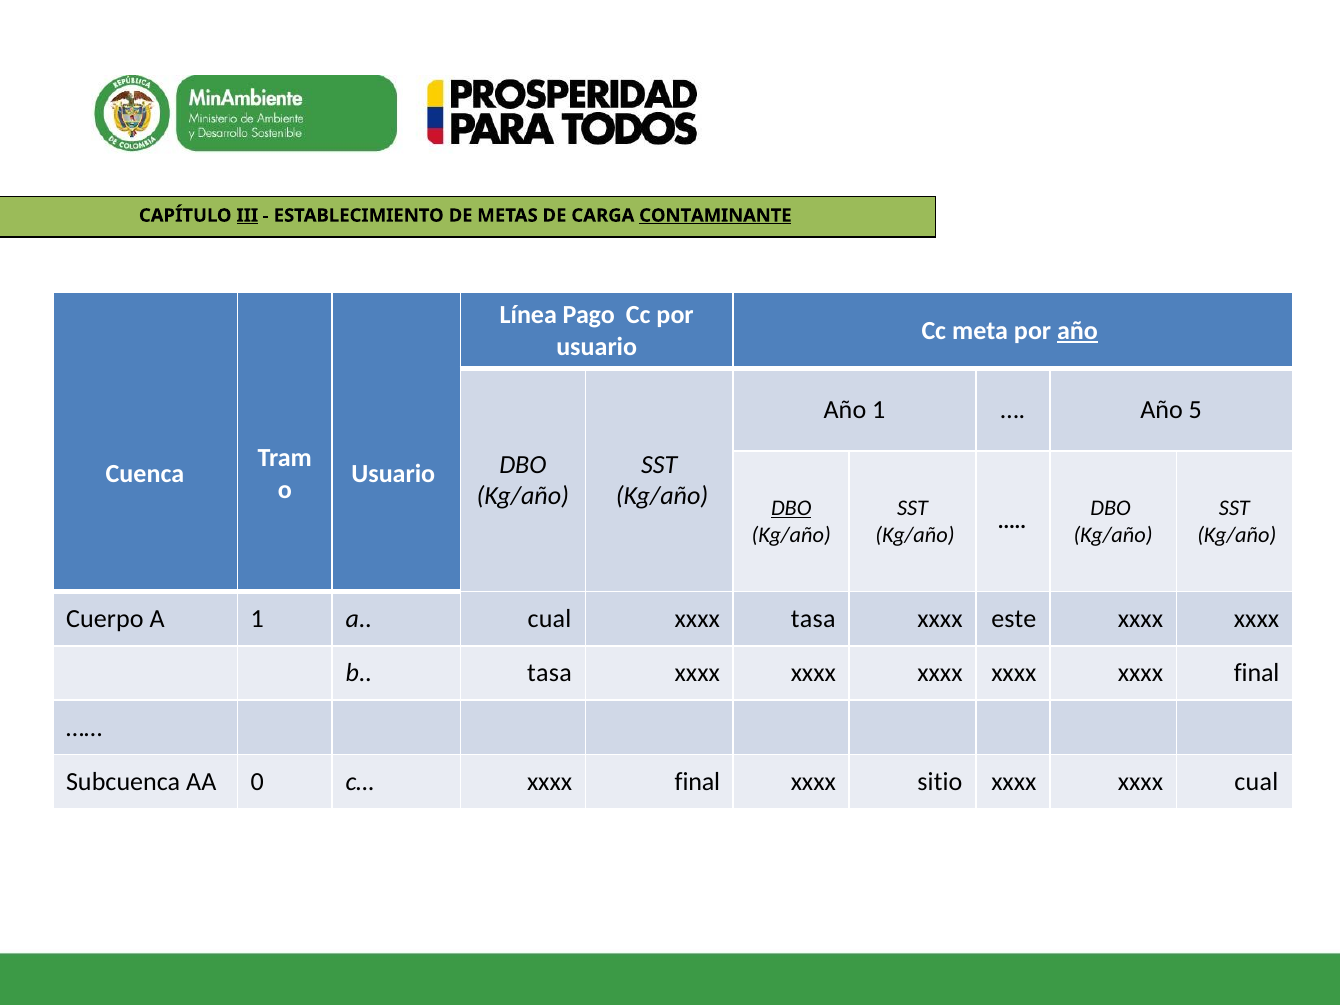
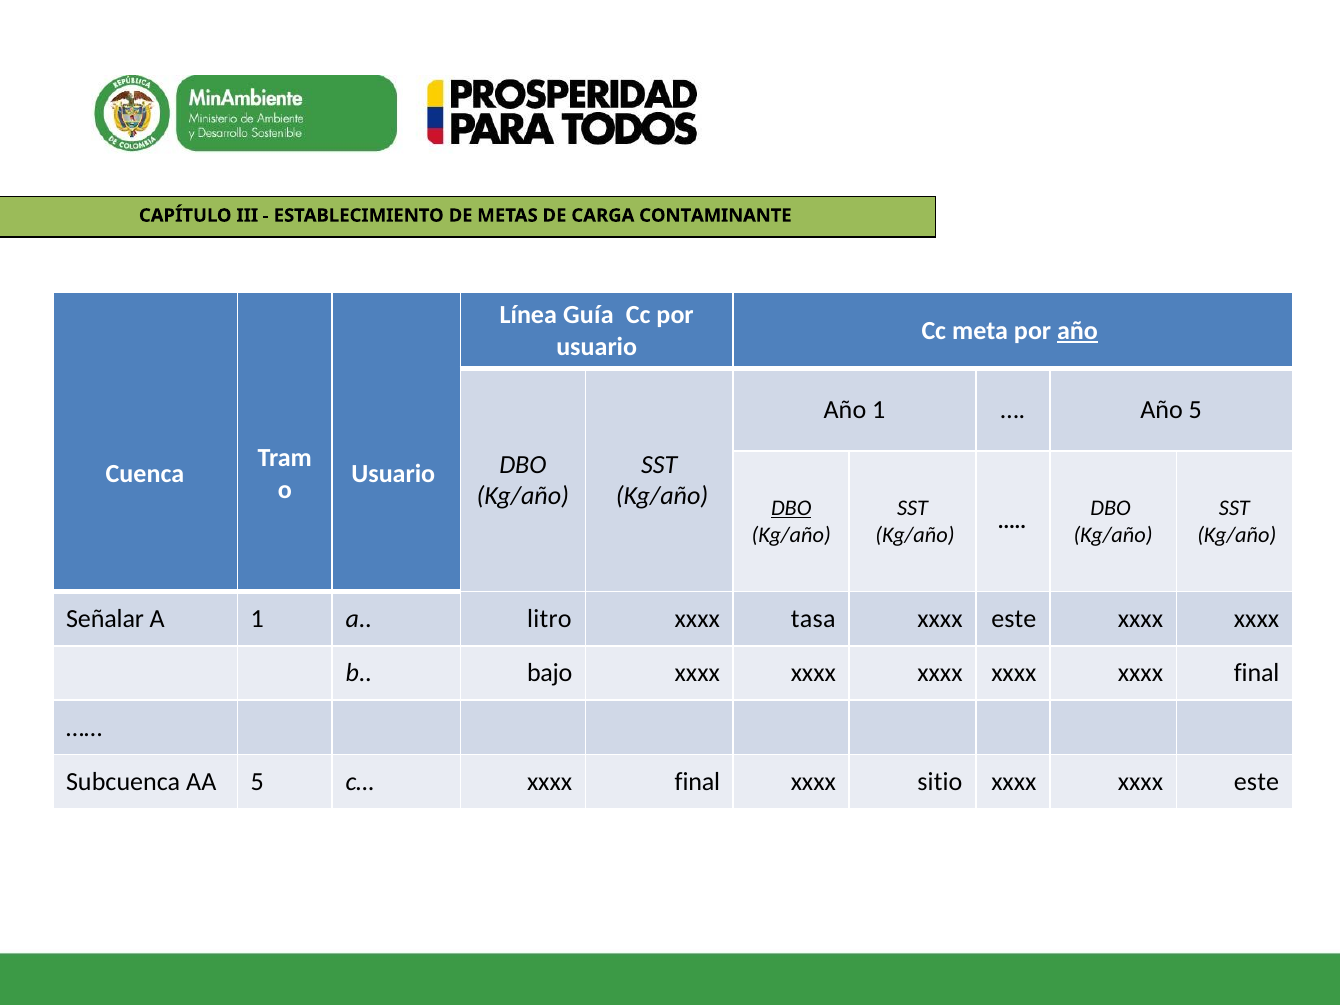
III underline: present -> none (247, 216)
CONTAMINANTE underline: present -> none (715, 216)
Pago: Pago -> Guía (588, 315)
Cuerpo: Cuerpo -> Señalar (105, 619)
a cual: cual -> litro (549, 619)
b tasa: tasa -> bajo (550, 673)
AA 0: 0 -> 5 (257, 782)
xxxx xxxx cual: cual -> este (1256, 782)
